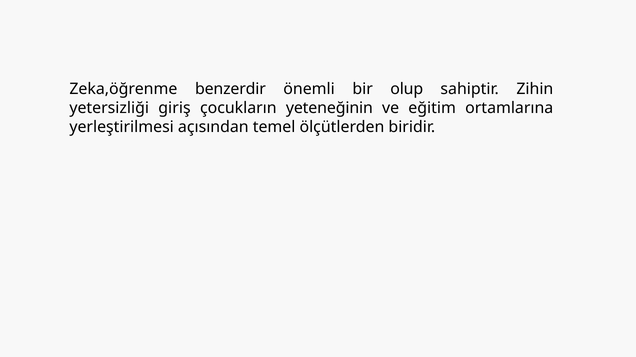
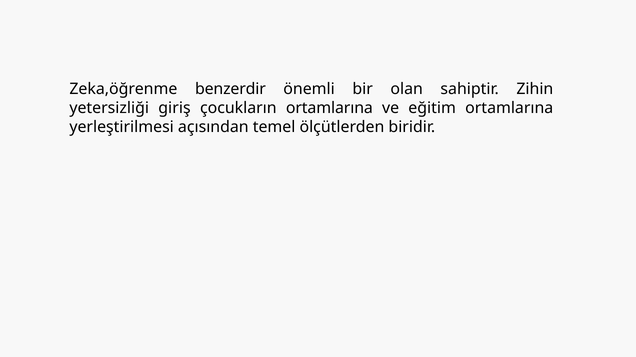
olup: olup -> olan (407, 89)
çocukların yeteneğinin: yeteneğinin -> ortamlarına (329, 108)
